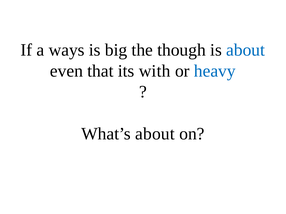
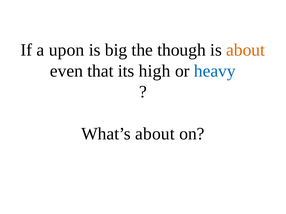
ways: ways -> upon (67, 50)
about colour: blue -> orange (246, 50)
with: with -> high (155, 71)
